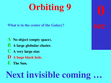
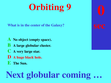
Next invisible: invisible -> globular (43, 75)
